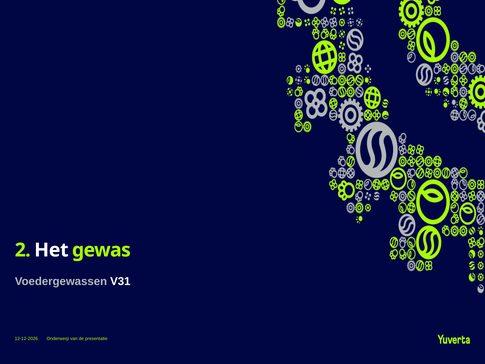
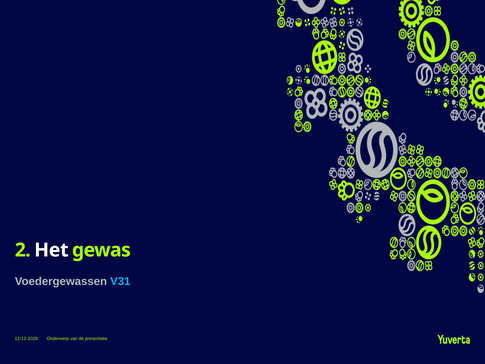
V31 colour: white -> light blue (120, 281)
